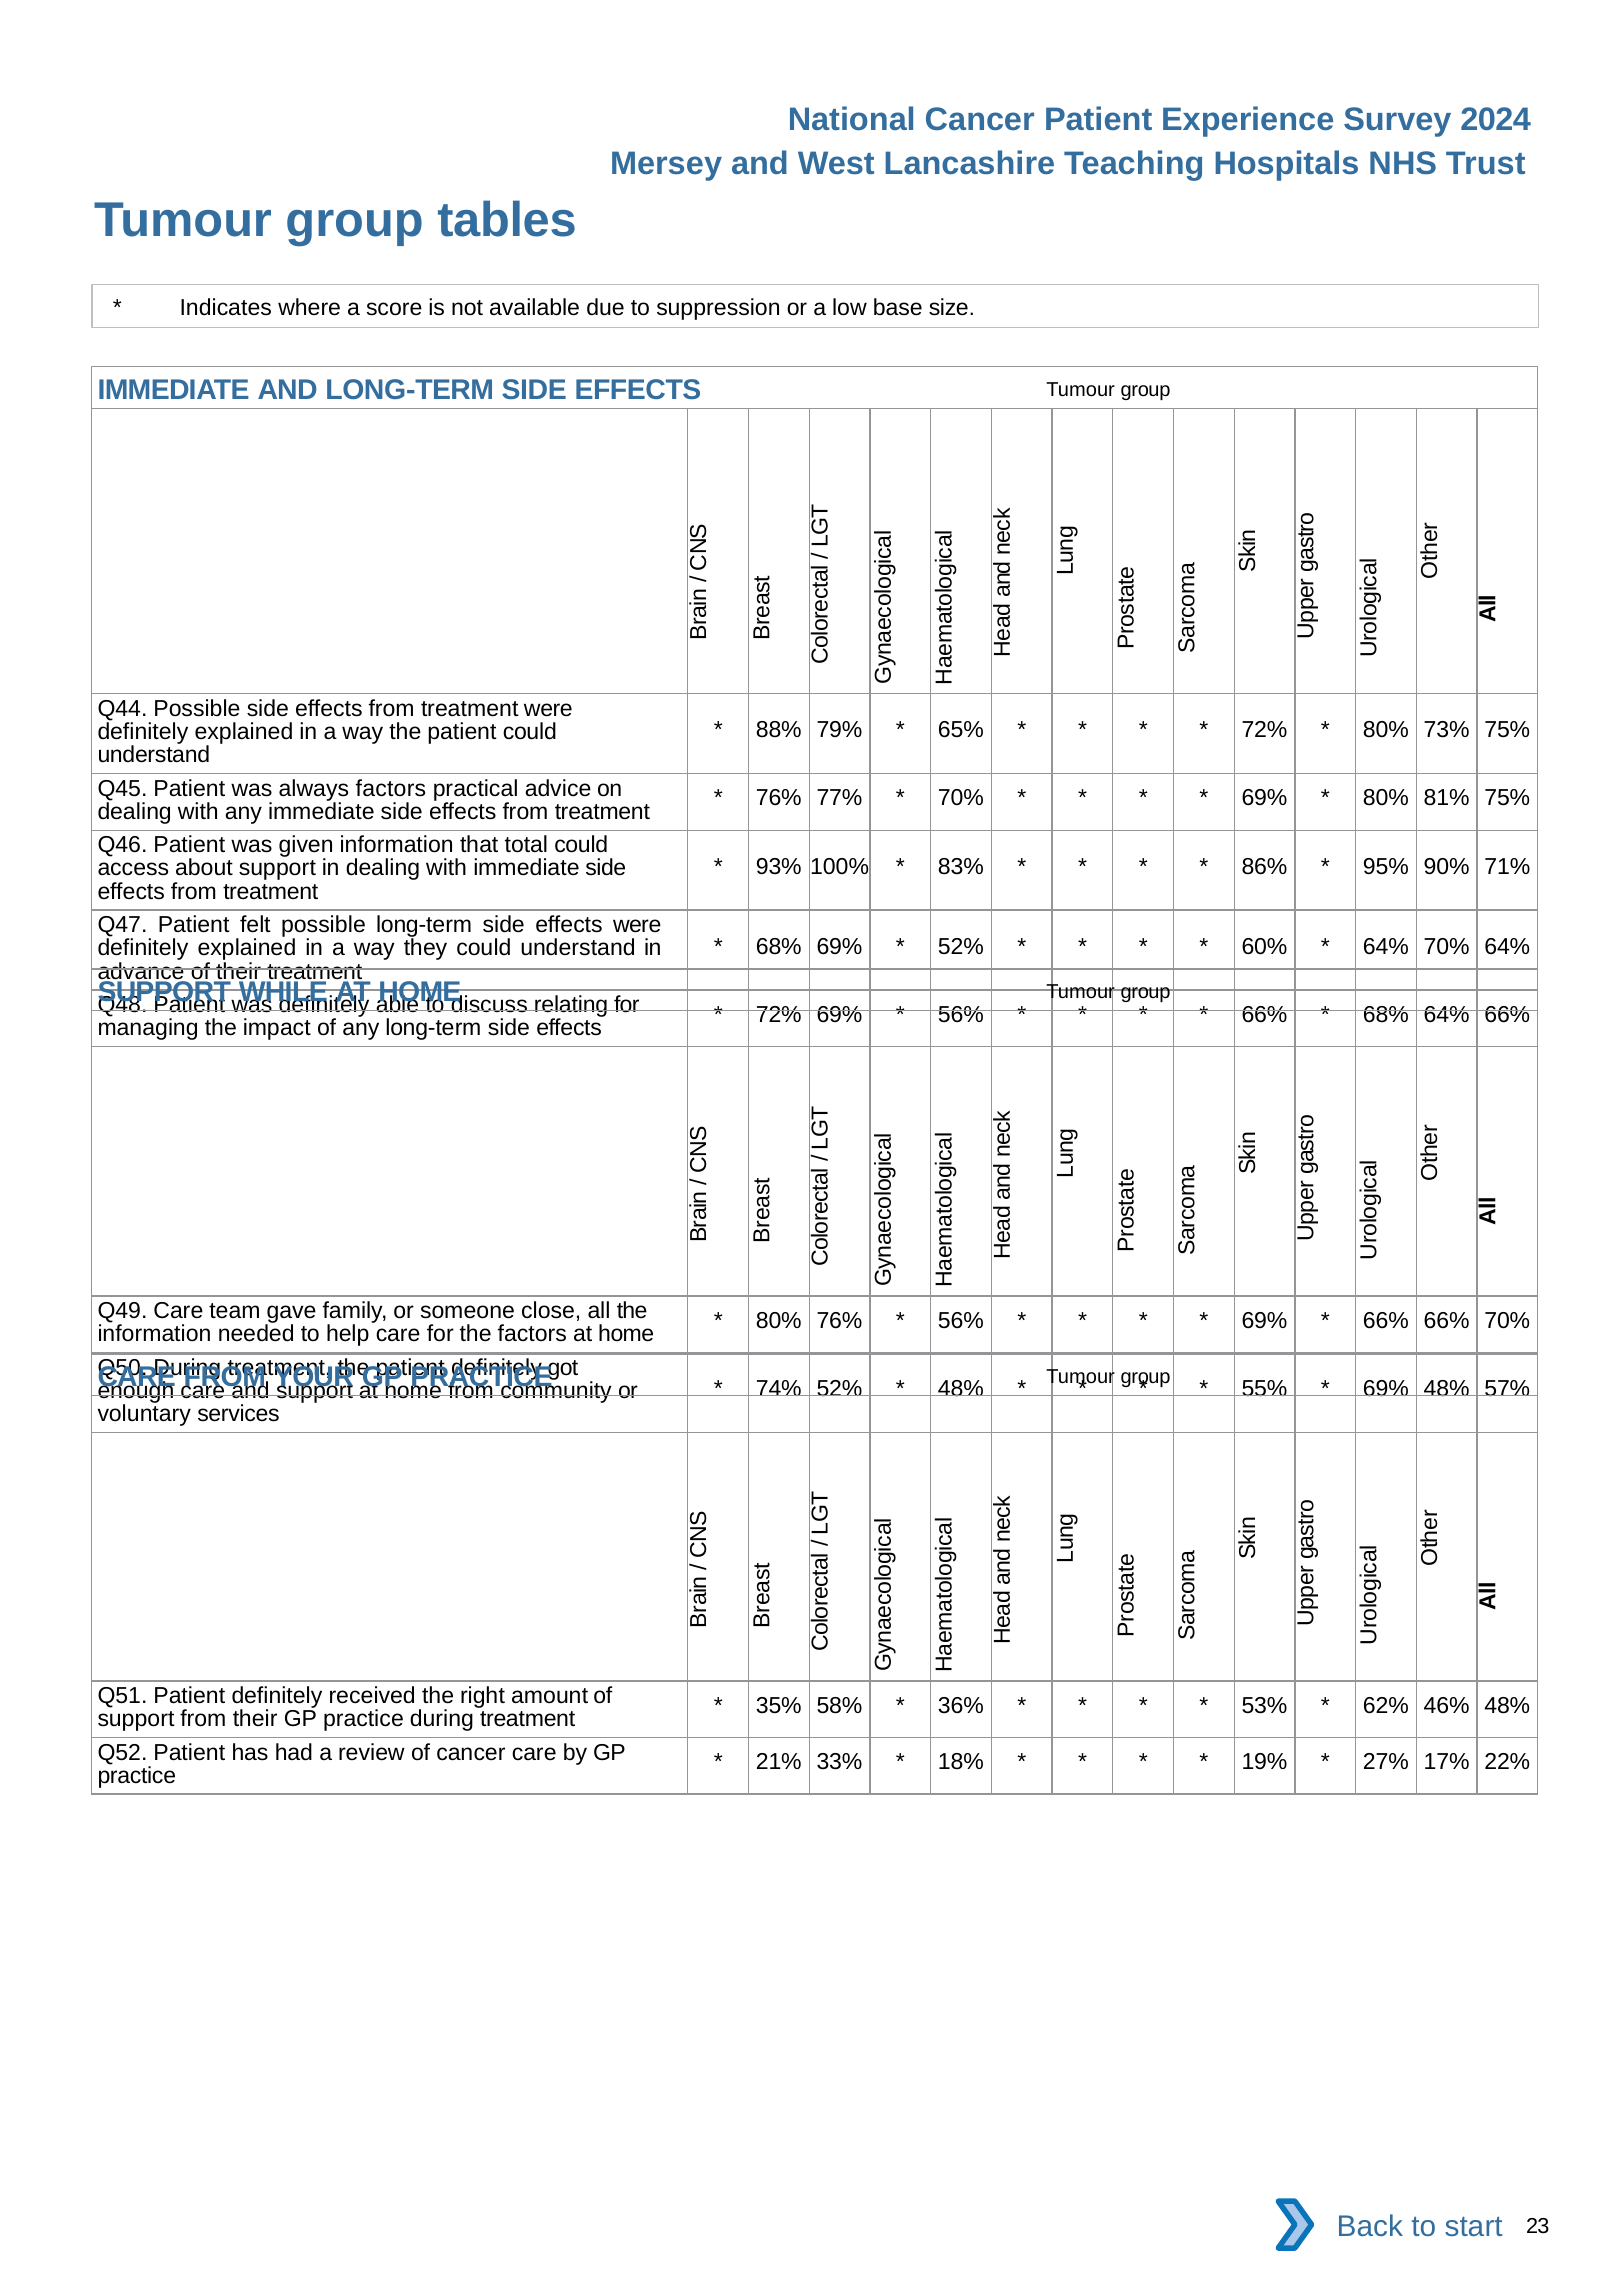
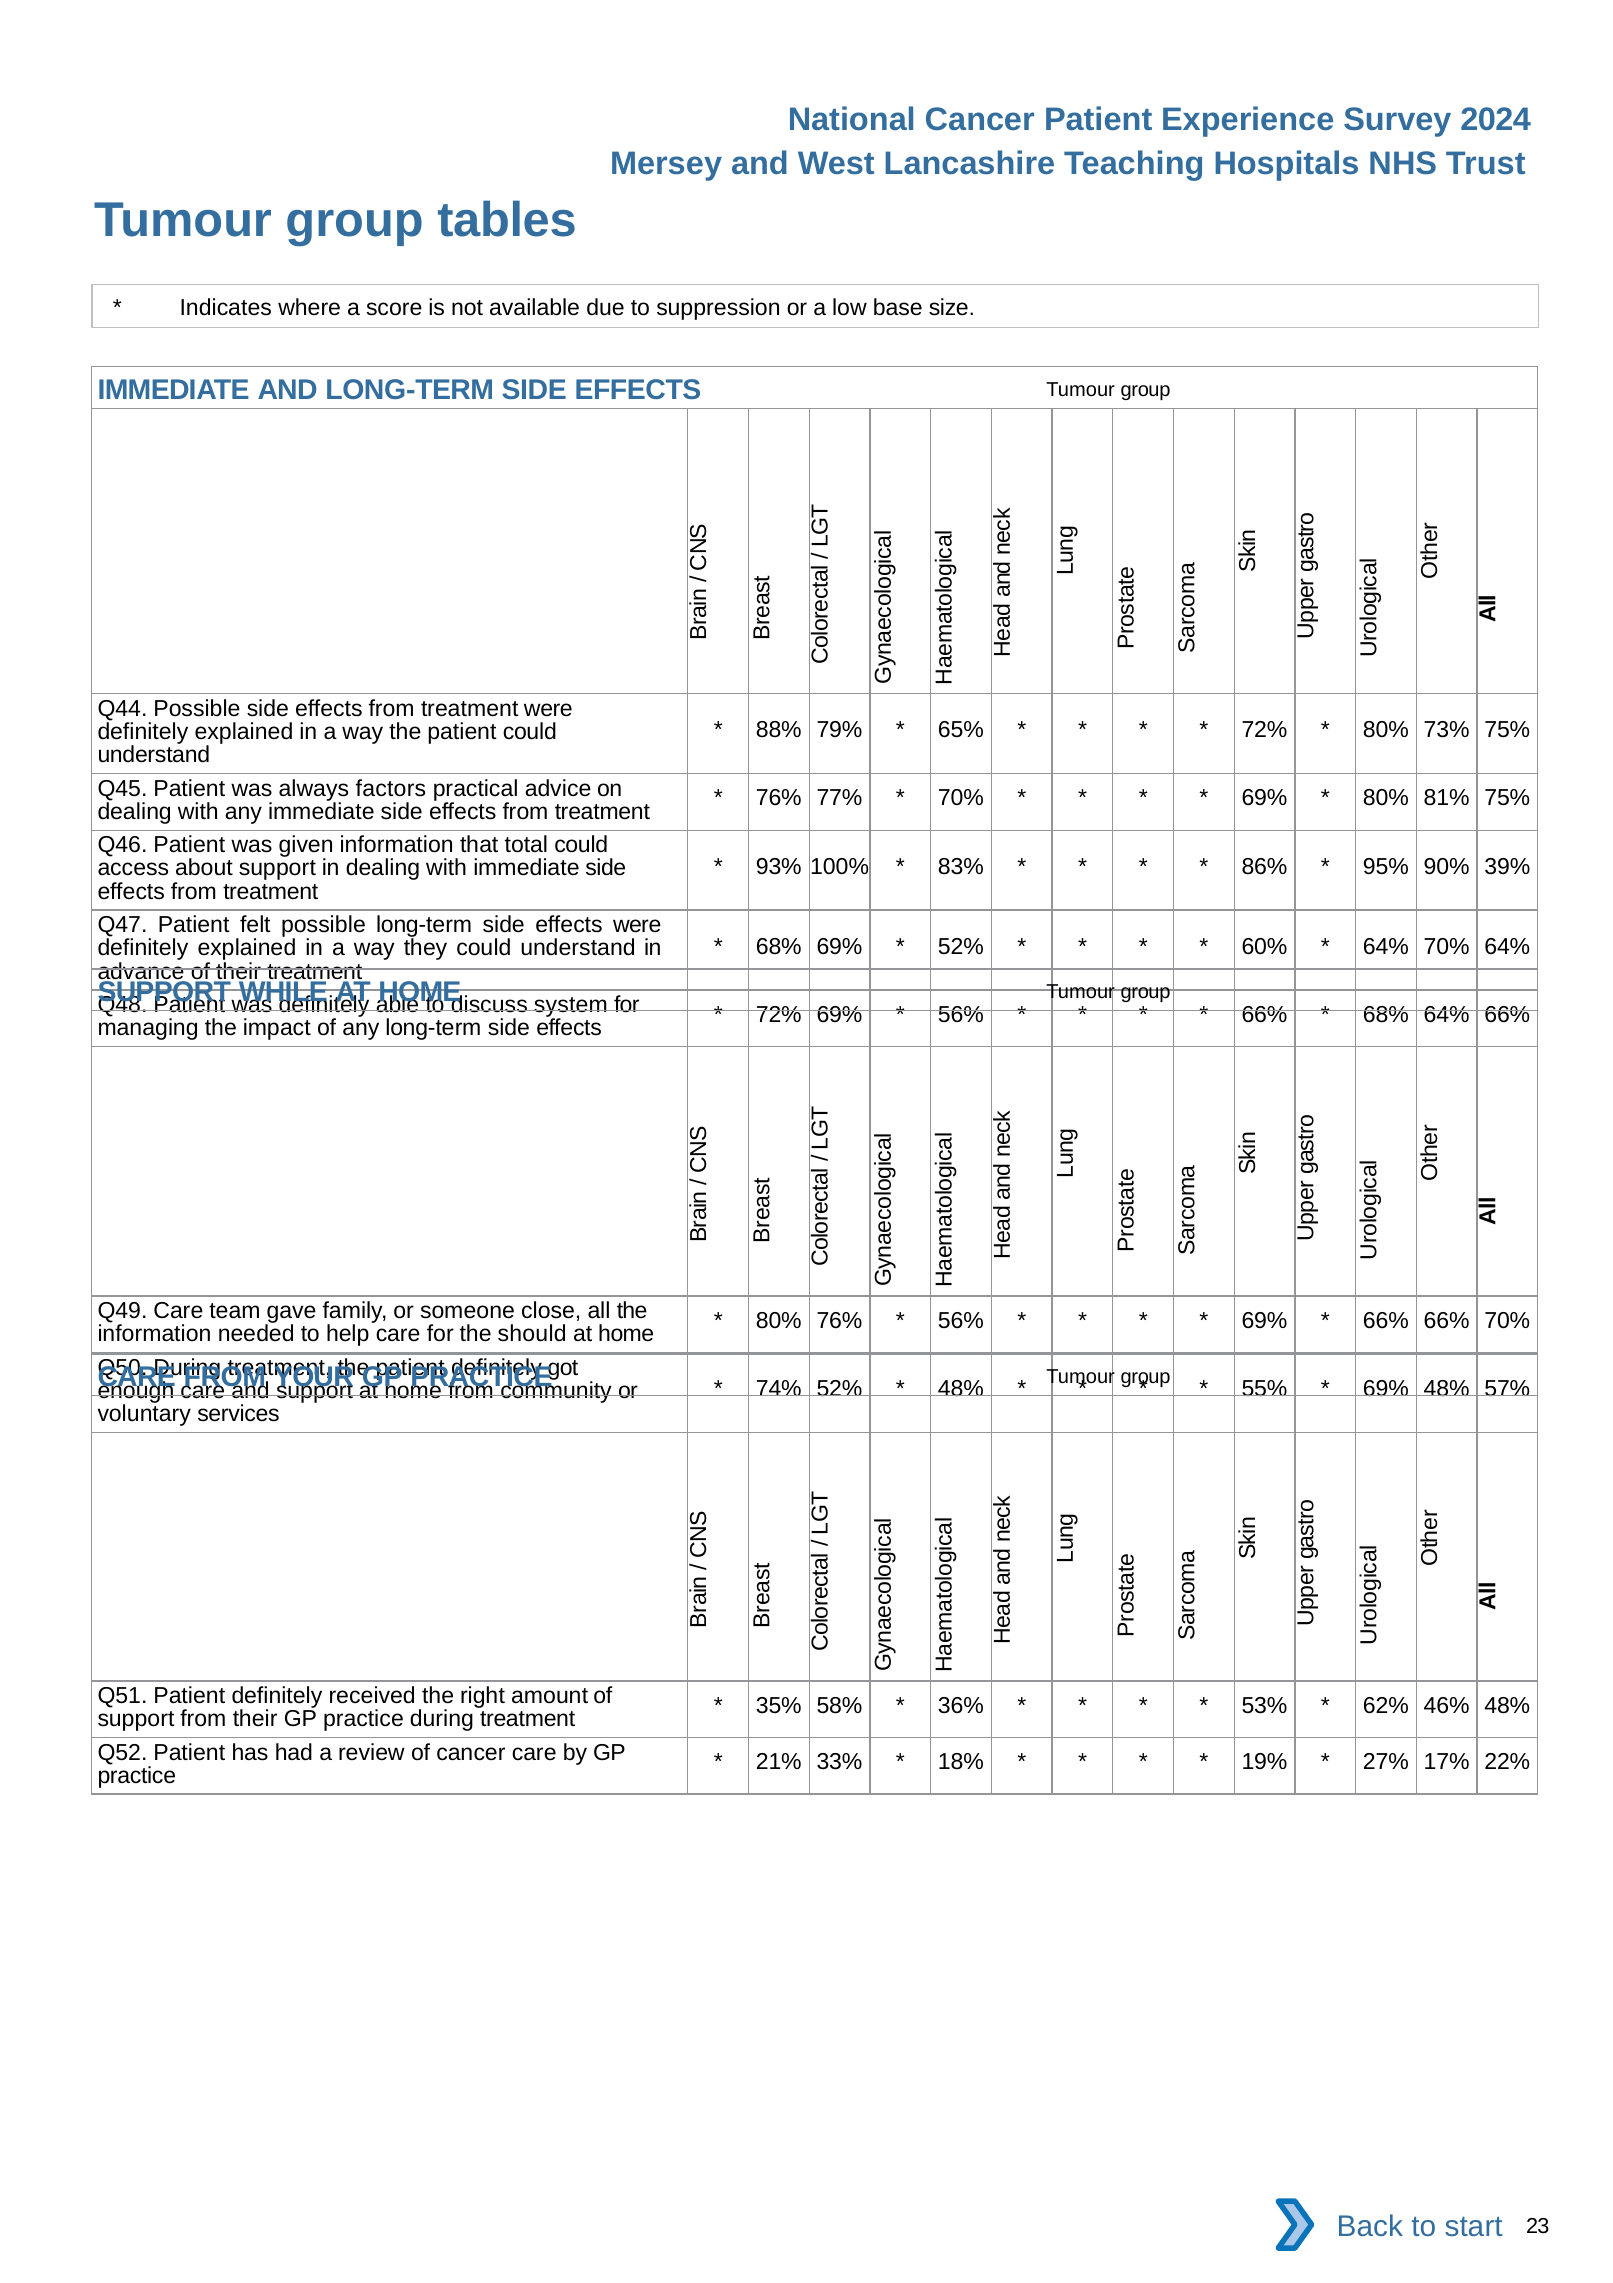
71%: 71% -> 39% (1507, 866)
relating: relating -> system (571, 1005)
the factors: factors -> should (532, 1334)
